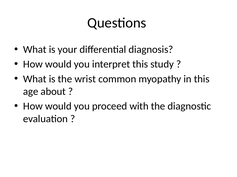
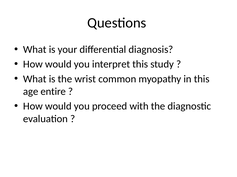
about: about -> entire (53, 92)
